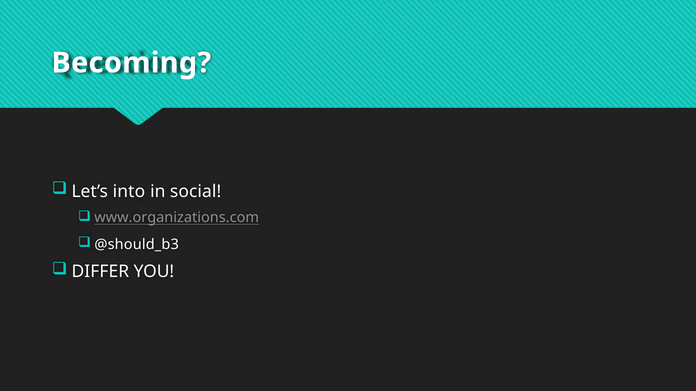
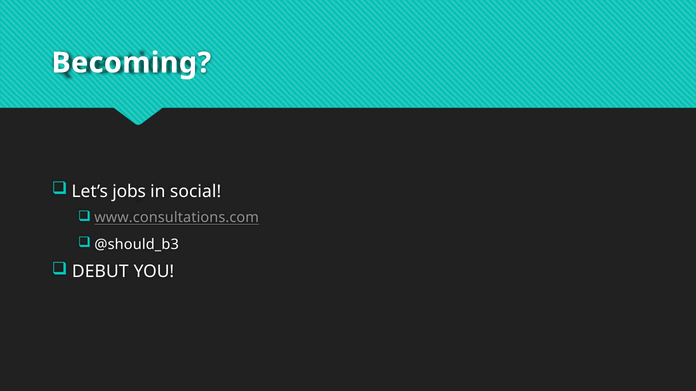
into: into -> jobs (129, 192)
www.organizations.com: www.organizations.com -> www.consultations.com (177, 218)
DIFFER: DIFFER -> DEBUT (100, 272)
